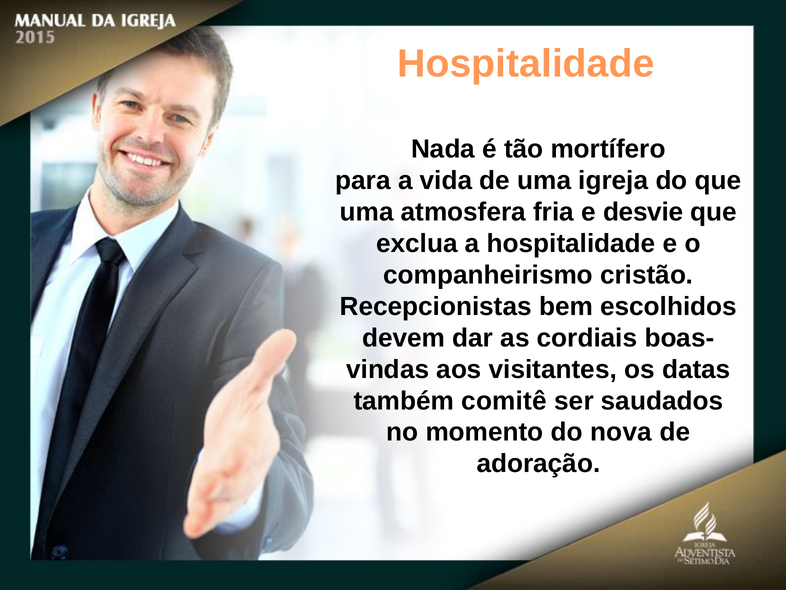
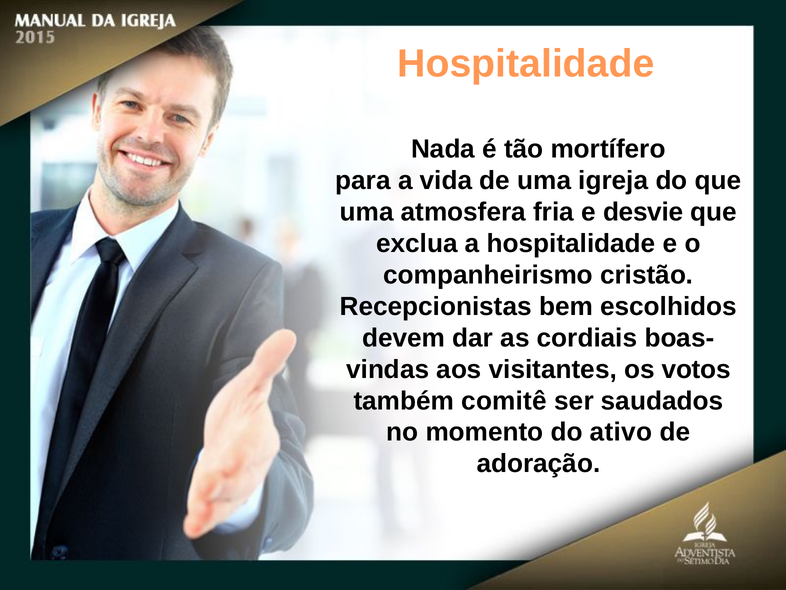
datas: datas -> votos (696, 369)
nova: nova -> ativo (621, 432)
